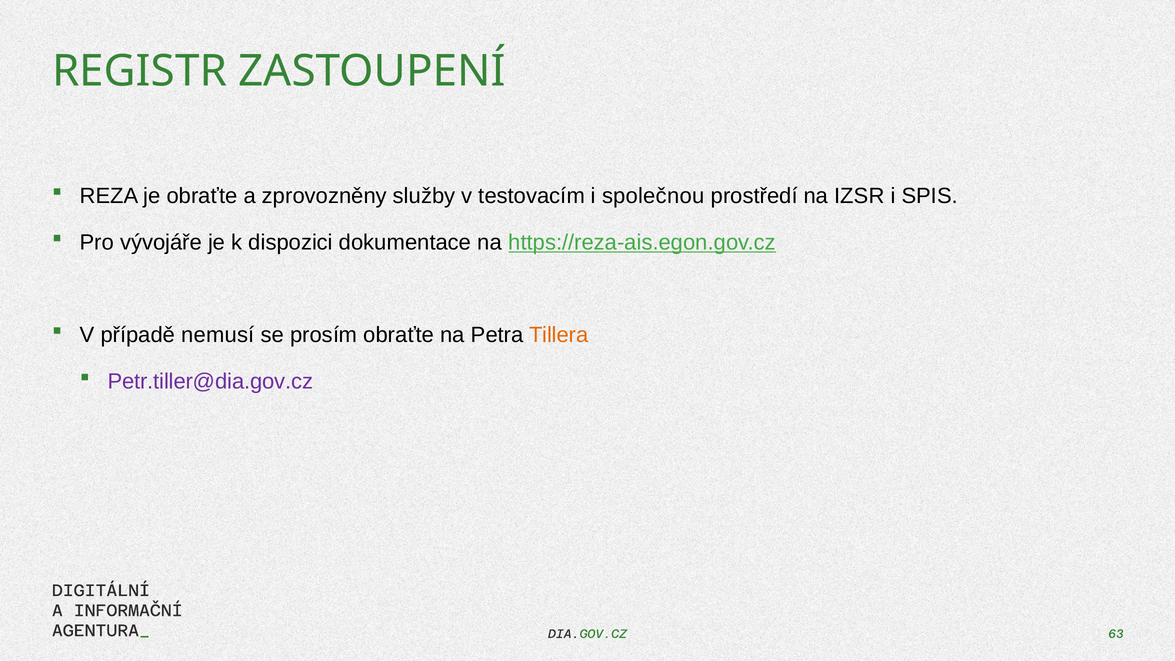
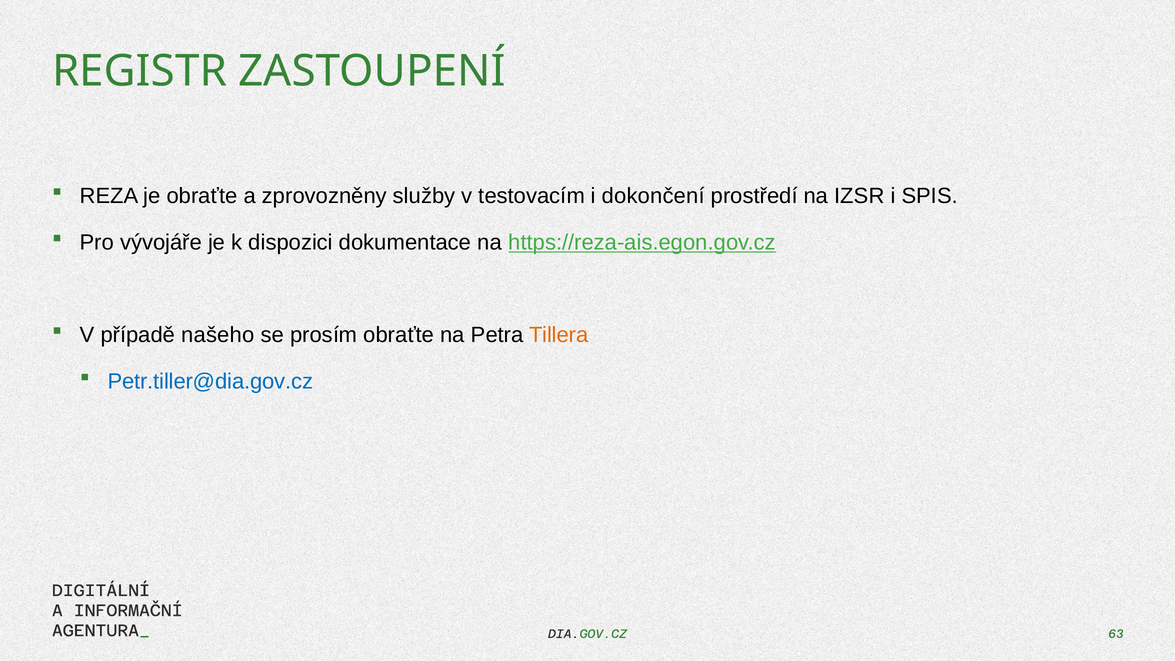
společnou: společnou -> dokončení (653, 196)
nemusí: nemusí -> našeho (218, 335)
Petr.tiller@dia.gov.cz colour: purple -> blue (210, 382)
